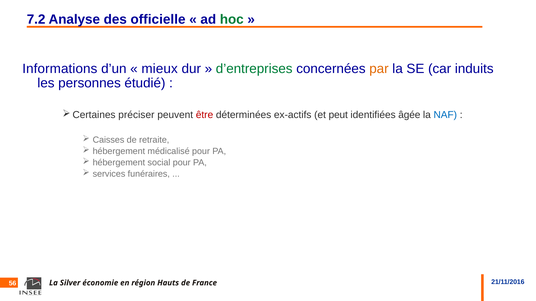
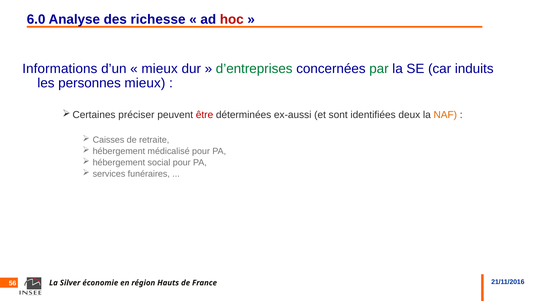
7.2: 7.2 -> 6.0 (36, 19)
officielle: officielle -> richesse (158, 19)
hoc colour: green -> red (232, 19)
par colour: orange -> green (379, 69)
personnes étudié: étudié -> mieux (145, 83)
ex-actifs: ex-actifs -> ex-aussi (293, 115)
peut: peut -> sont (338, 115)
âgée: âgée -> deux (409, 115)
NAF colour: blue -> orange (445, 115)
